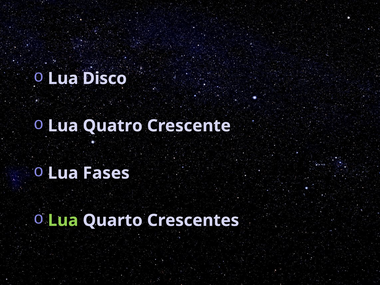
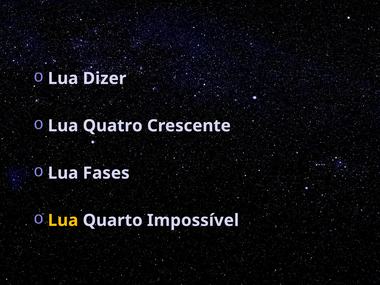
Disco: Disco -> Dizer (105, 78)
Lua colour: light green -> yellow (63, 220)
Crescentes: Crescentes -> Impossível (193, 220)
